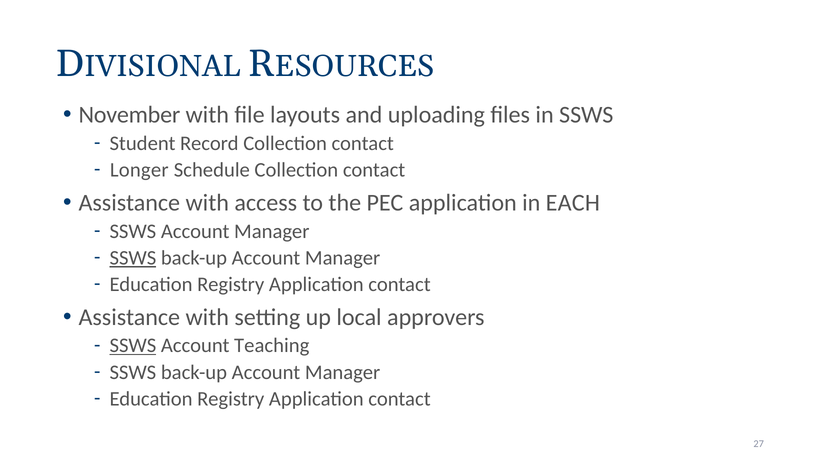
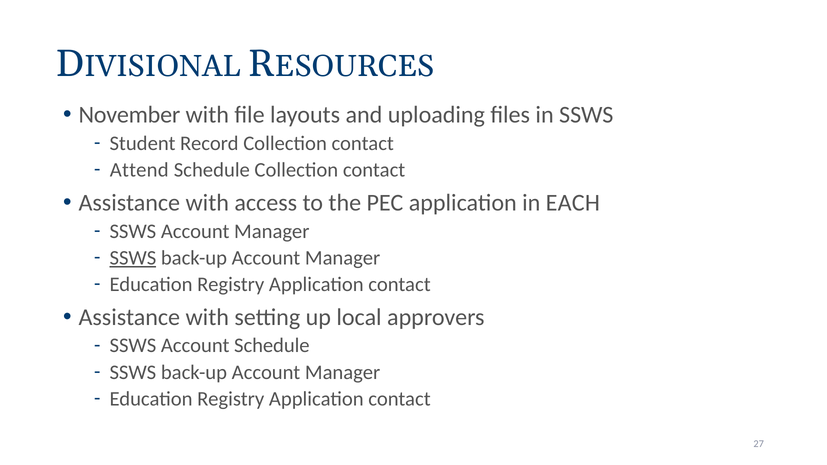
Longer: Longer -> Attend (139, 170)
SSWS underline: present -> none (133, 346)
Account Teaching: Teaching -> Schedule (272, 346)
